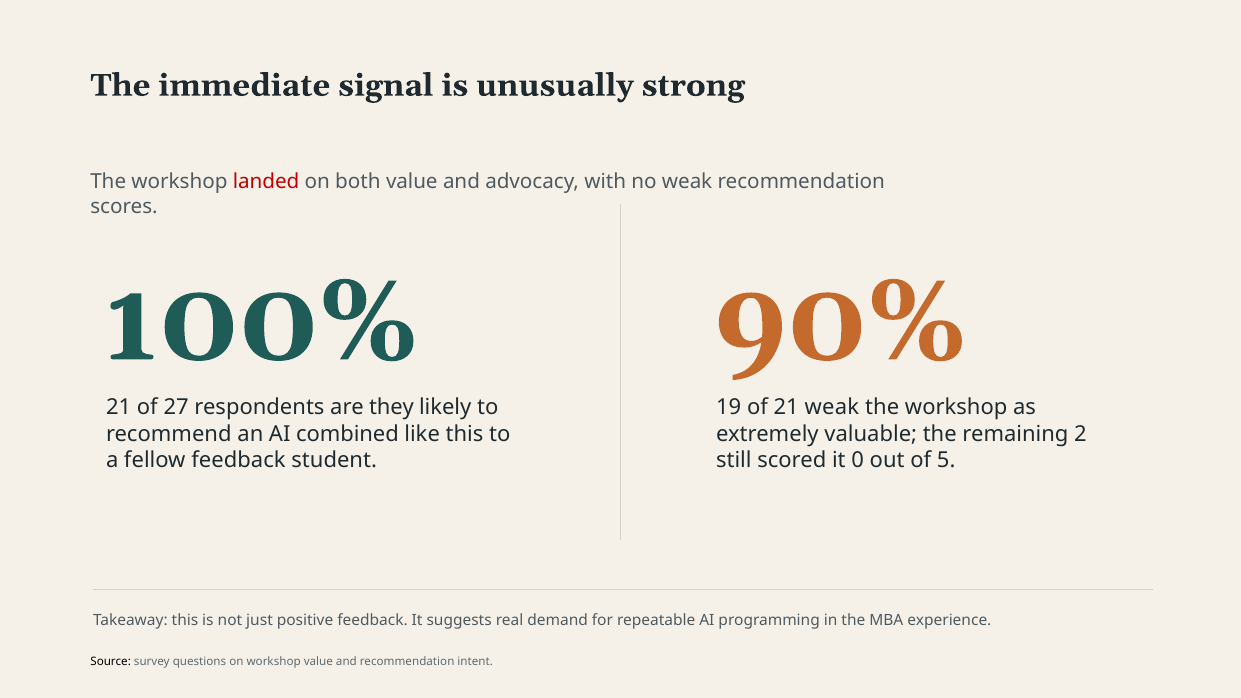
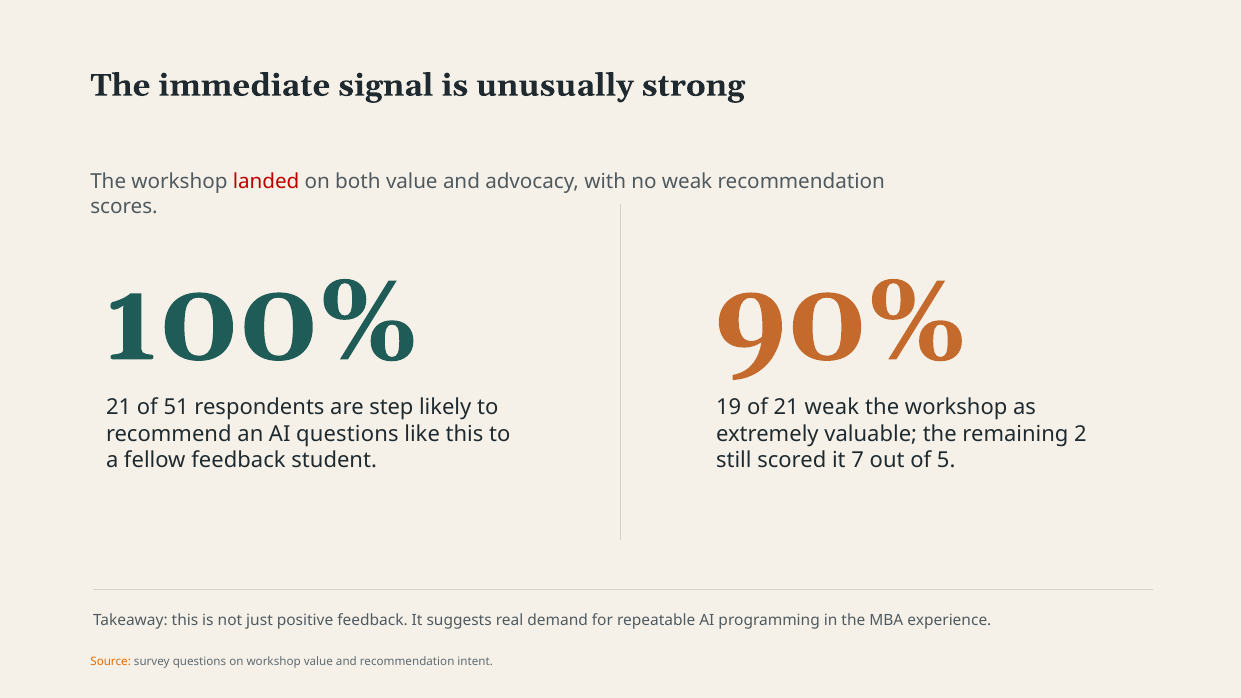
27: 27 -> 51 (176, 408)
they: they -> step (391, 408)
AI combined: combined -> questions (347, 434)
0: 0 -> 7 (858, 460)
Source colour: black -> orange (111, 662)
